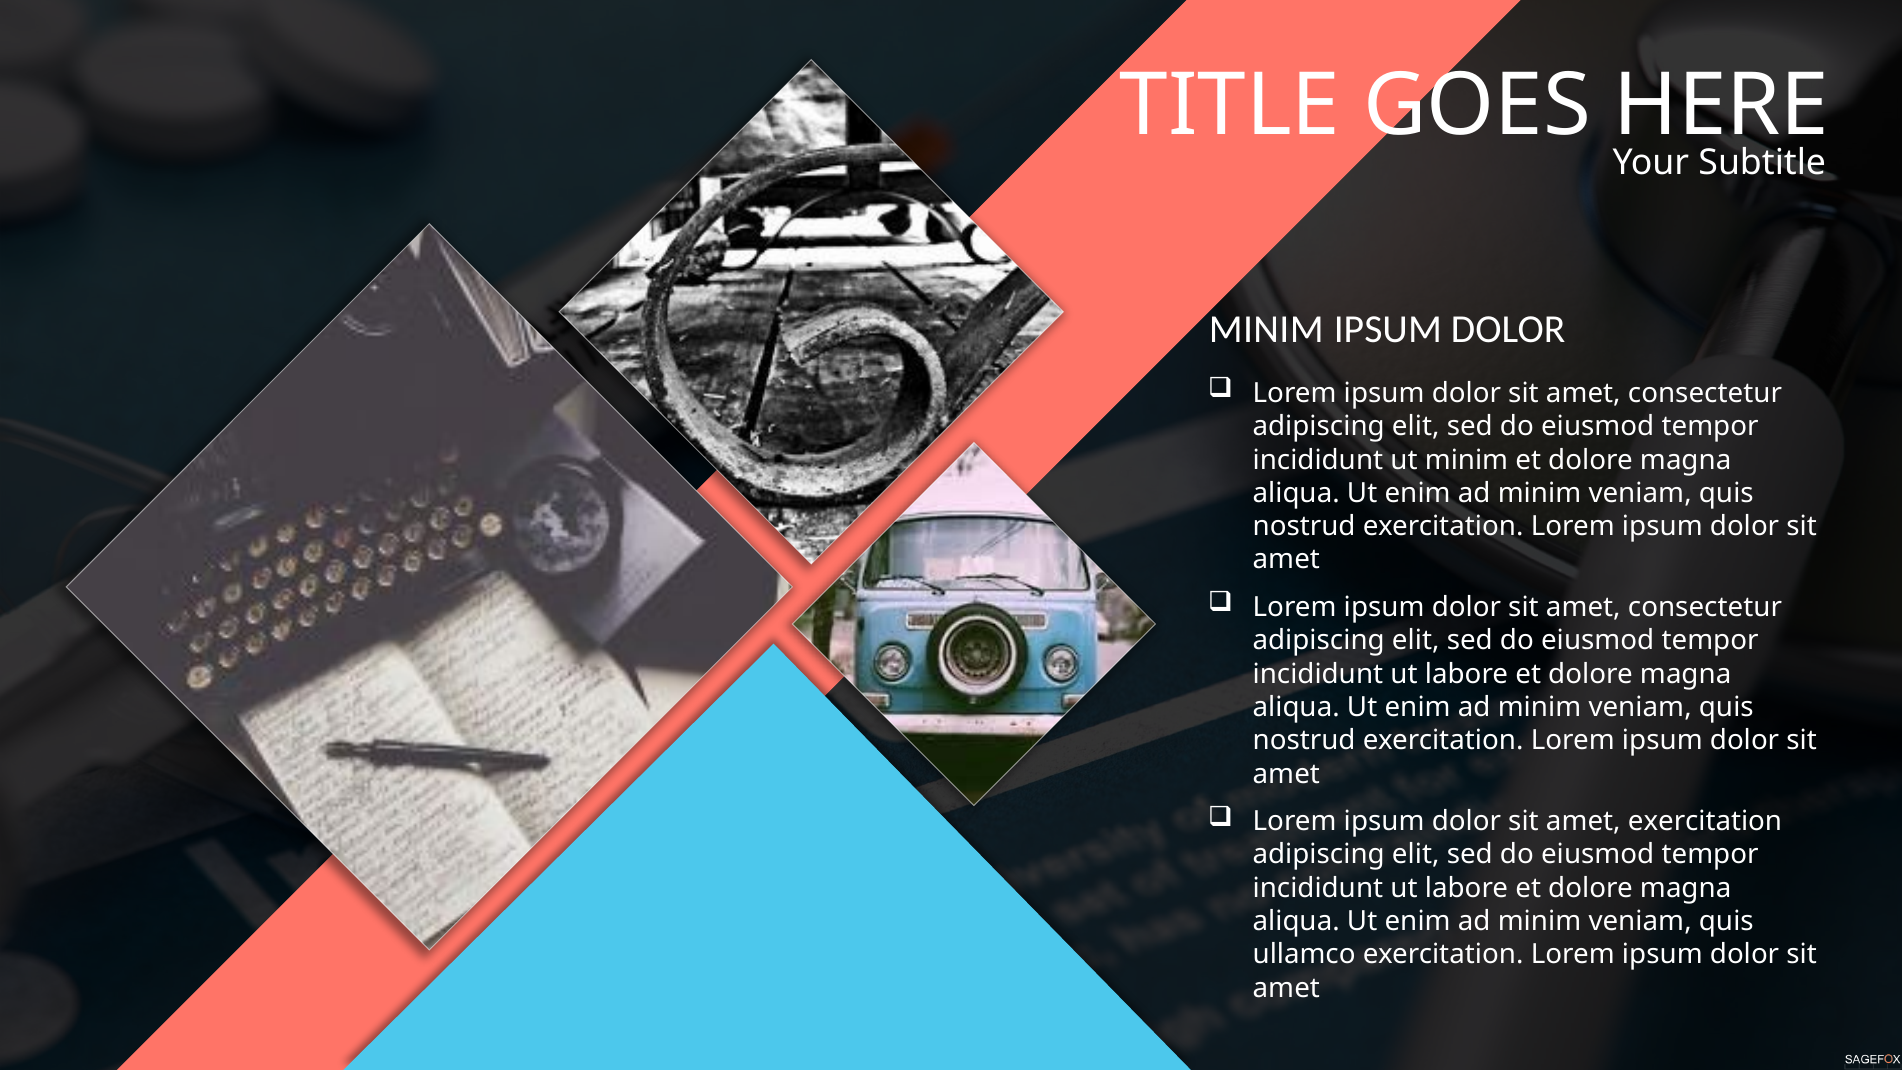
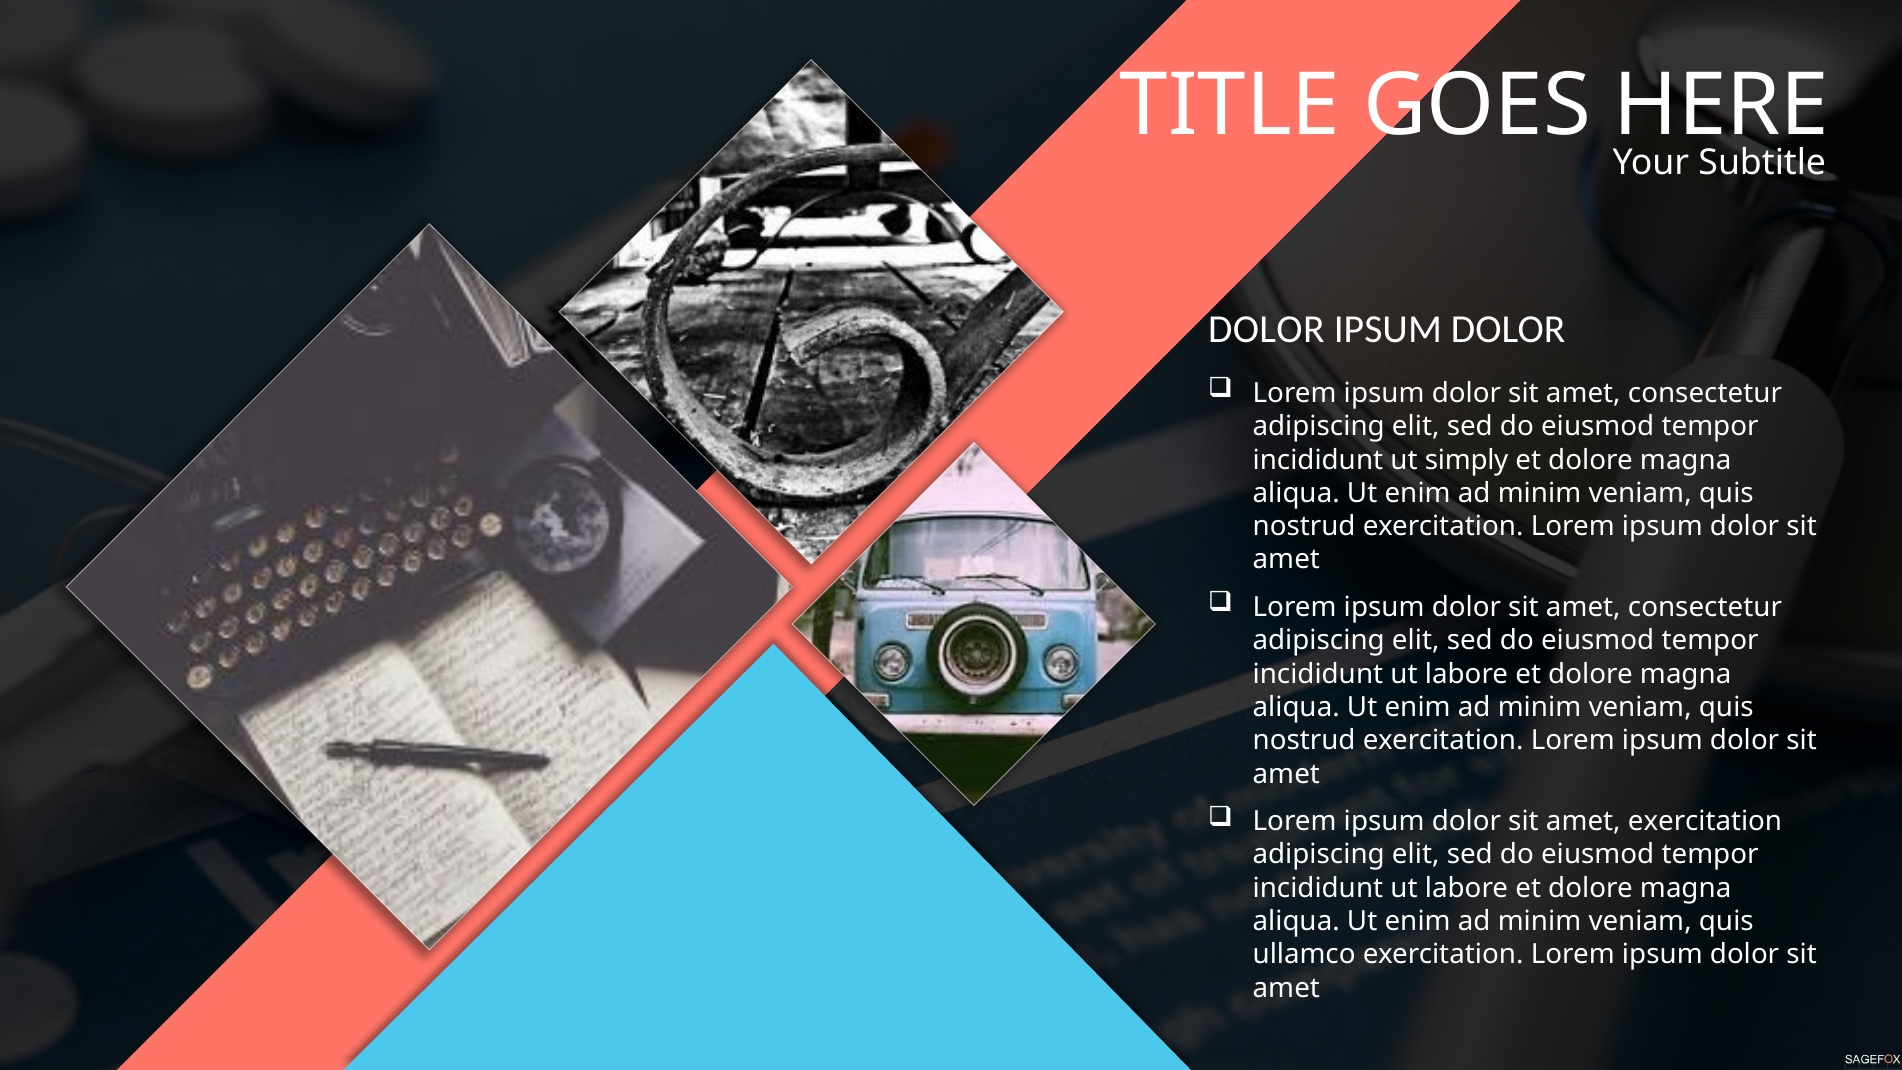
MINIM: MINIM -> DOLOR (1266, 330)
ut minim: minim -> simply (1467, 460)
